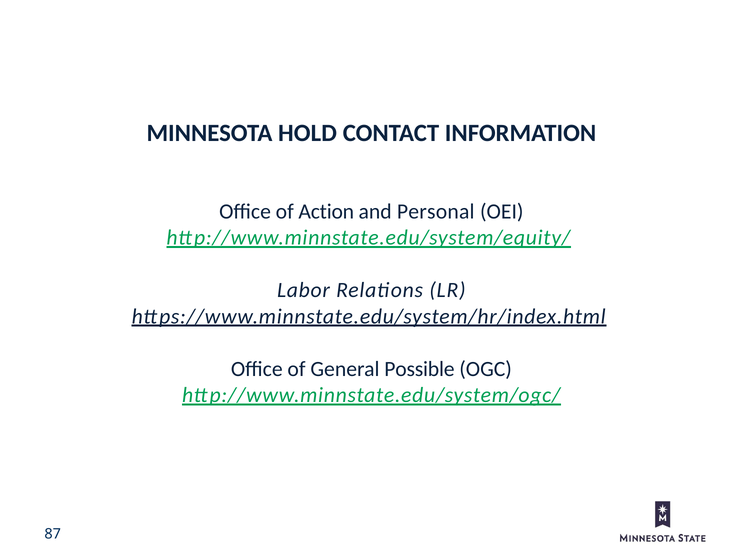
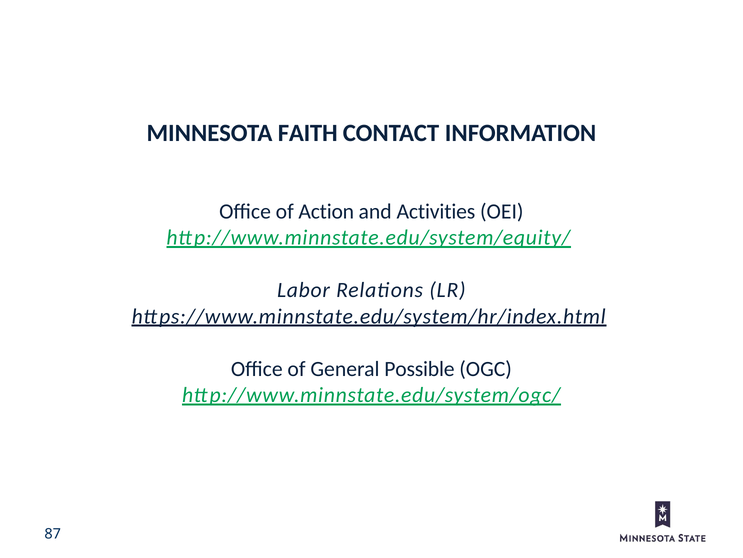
HOLD: HOLD -> FAITH (308, 133)
Personal: Personal -> Activities (436, 211)
